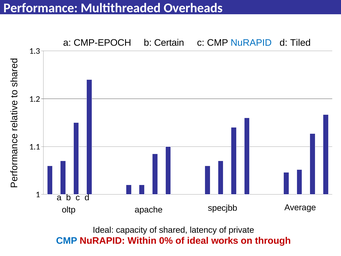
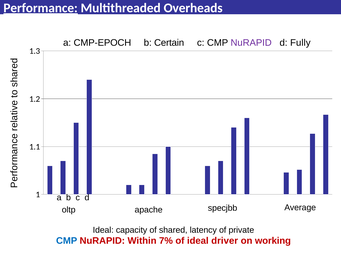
Performance underline: none -> present (41, 8)
NuRAPID colour: blue -> purple (251, 43)
Tiled: Tiled -> Fully (300, 43)
0%: 0% -> 7% (166, 241)
works: works -> driver (225, 241)
through: through -> working (273, 241)
